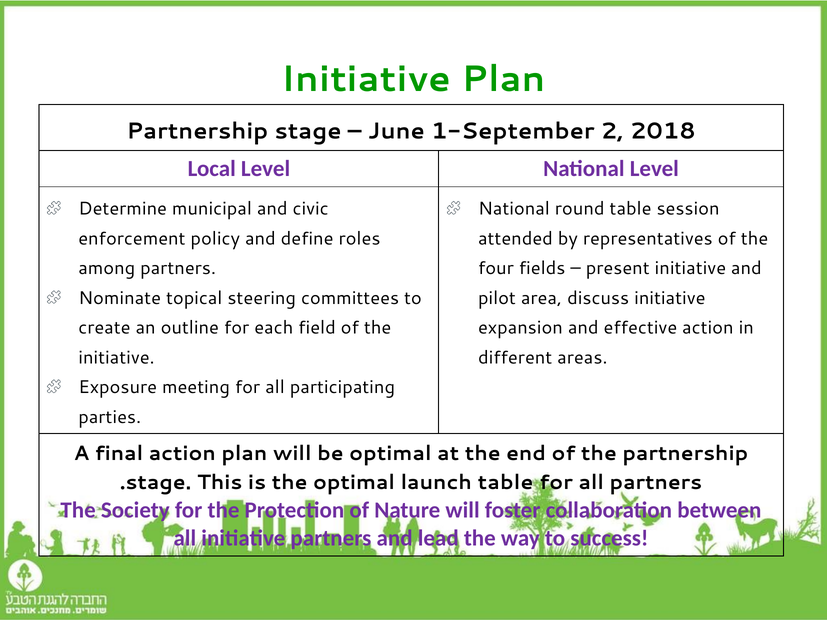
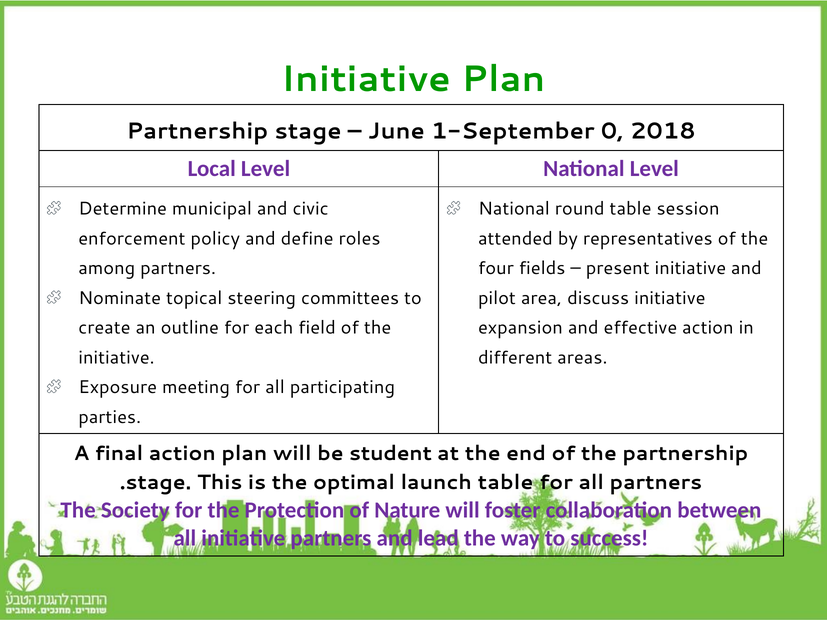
2: 2 -> 0 (612, 131)
be optimal: optimal -> student (391, 453)
